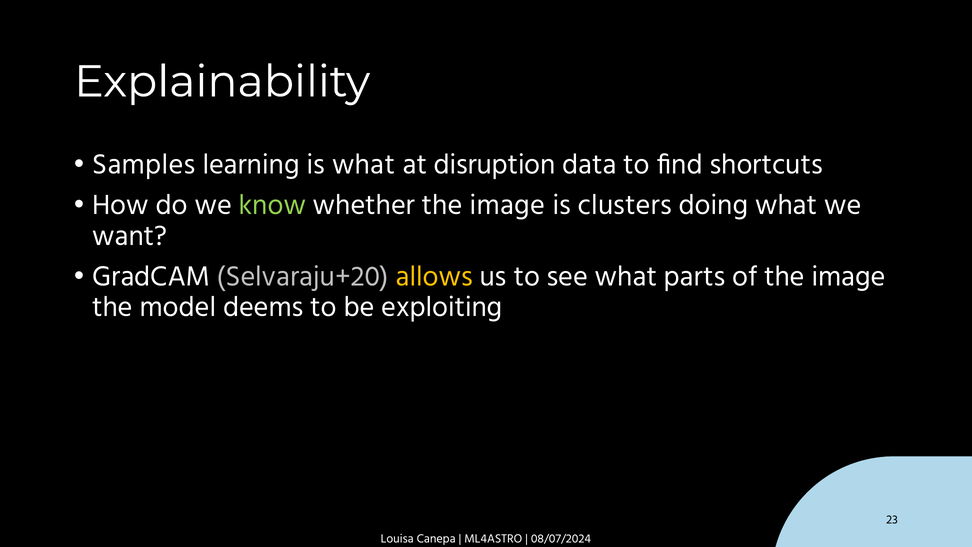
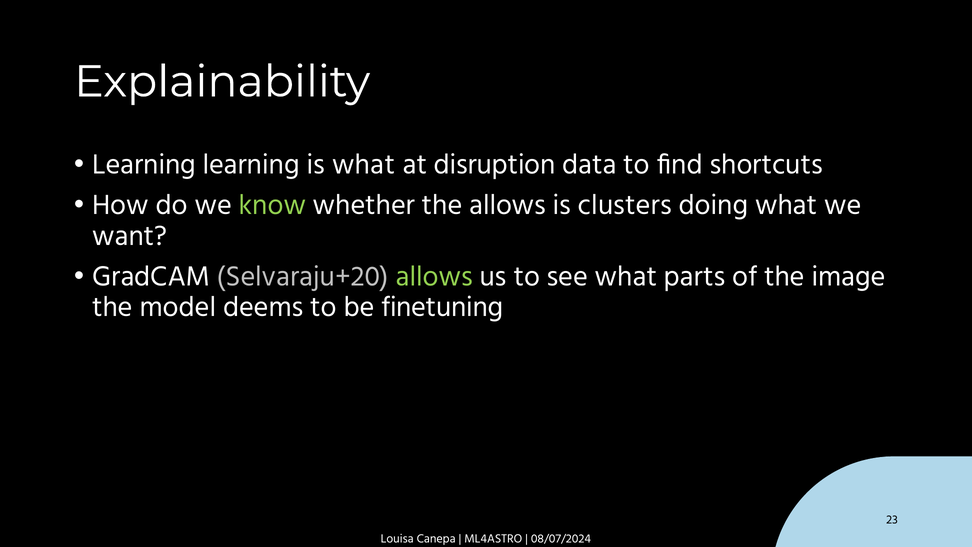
Samples: Samples -> Learning (144, 164)
whether the image: image -> allows (508, 205)
allows colour: yellow -> light green (434, 276)
exploiting: exploiting -> finetuning (442, 307)
